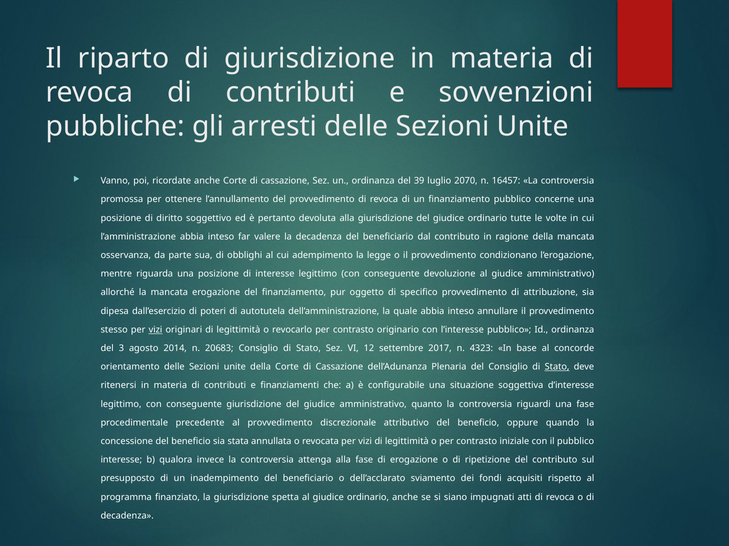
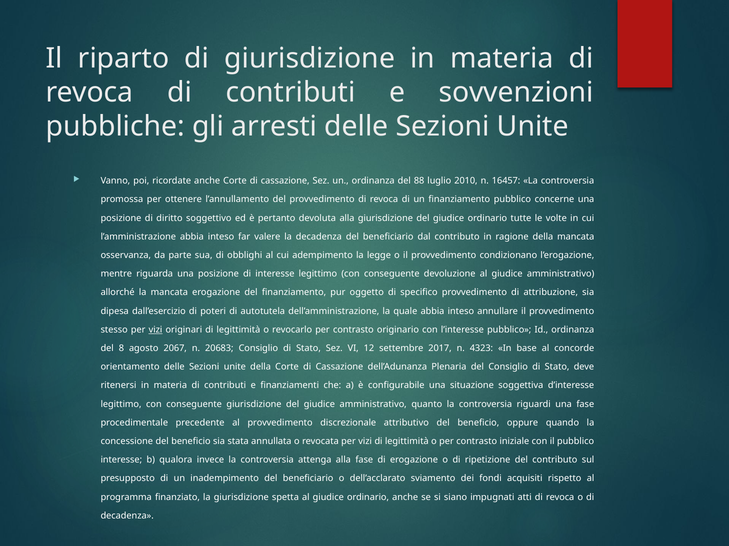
39: 39 -> 88 (419, 181)
2070: 2070 -> 2010 (466, 181)
3: 3 -> 8 (121, 349)
2014: 2014 -> 2067 (175, 349)
Stato underline: present -> none (557, 367)
